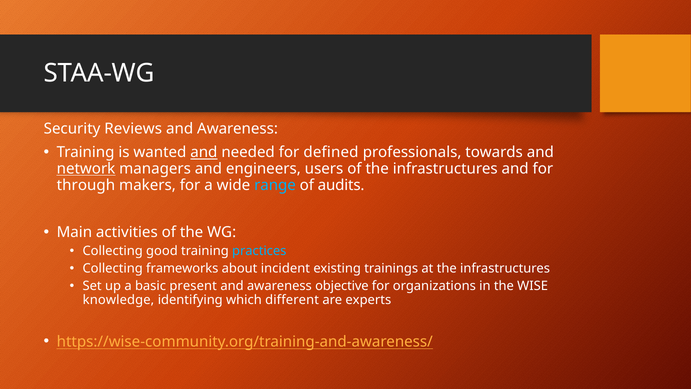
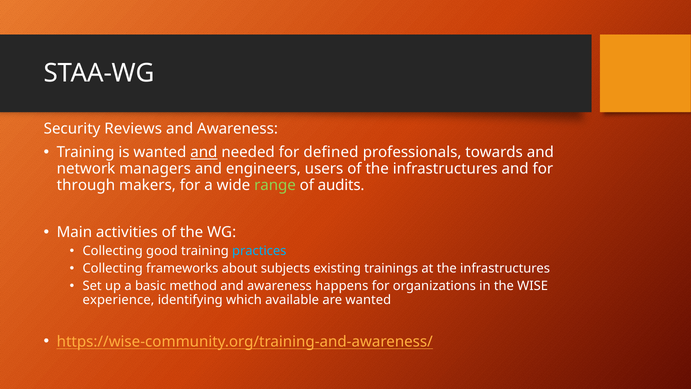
network underline: present -> none (86, 169)
range colour: light blue -> light green (275, 185)
incident: incident -> subjects (285, 268)
present: present -> method (193, 286)
objective: objective -> happens (342, 286)
knowledge: knowledge -> experience (118, 300)
different: different -> available (292, 300)
are experts: experts -> wanted (368, 300)
